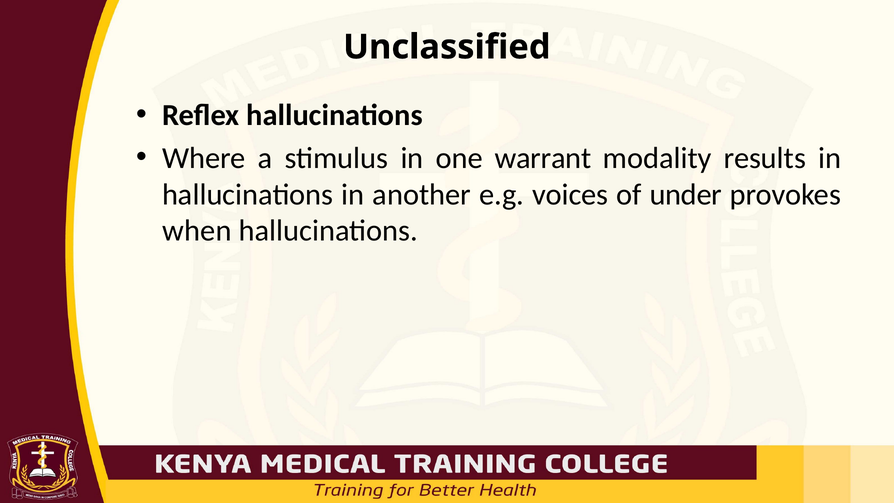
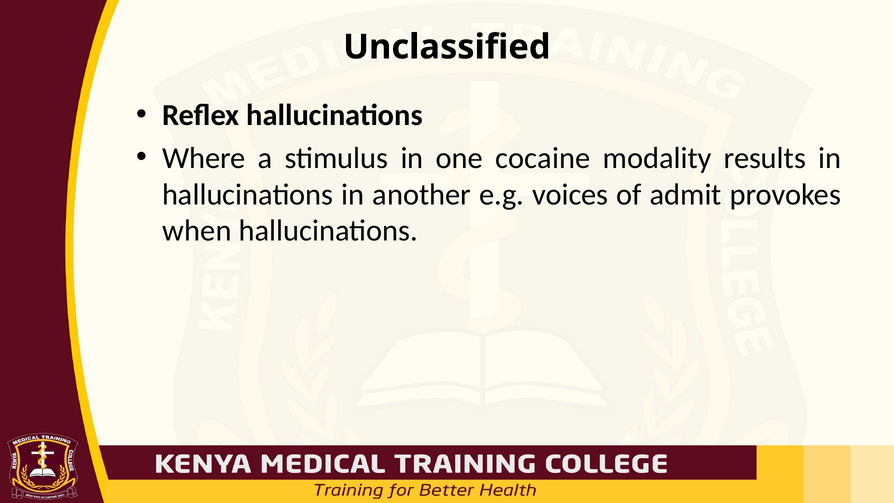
warrant: warrant -> cocaine (543, 158)
under: under -> admit (686, 194)
